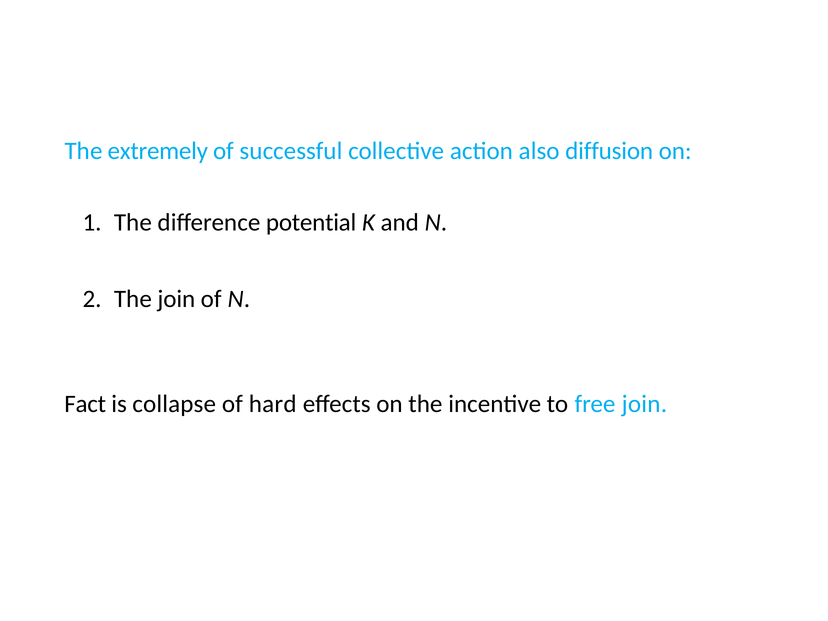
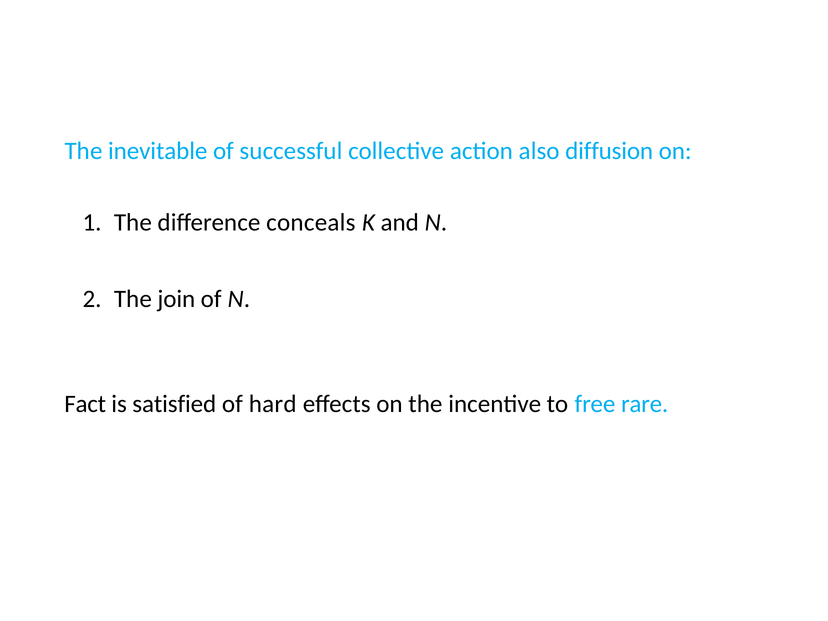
extremely: extremely -> inevitable (158, 151)
potential: potential -> conceals (311, 223)
collapse: collapse -> satisfied (174, 404)
free join: join -> rare (645, 404)
